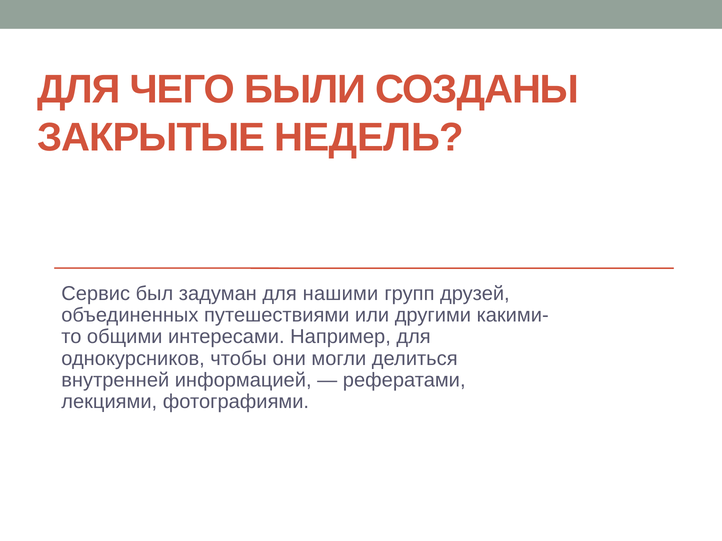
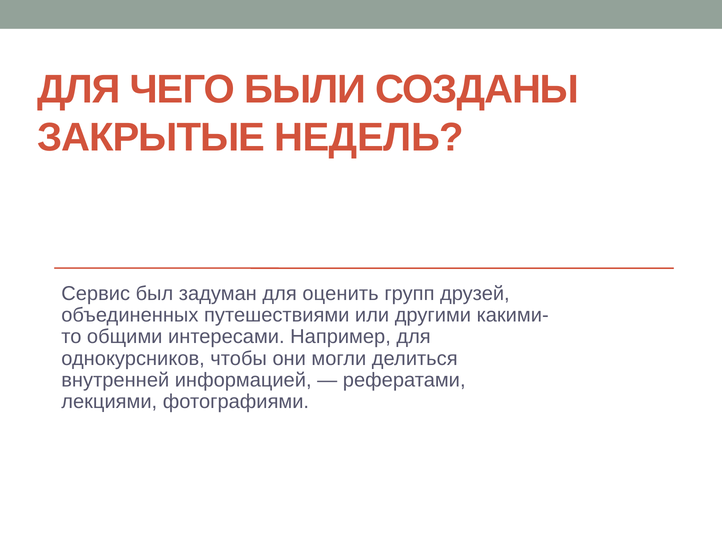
нашими: нашими -> оценить (341, 294)
